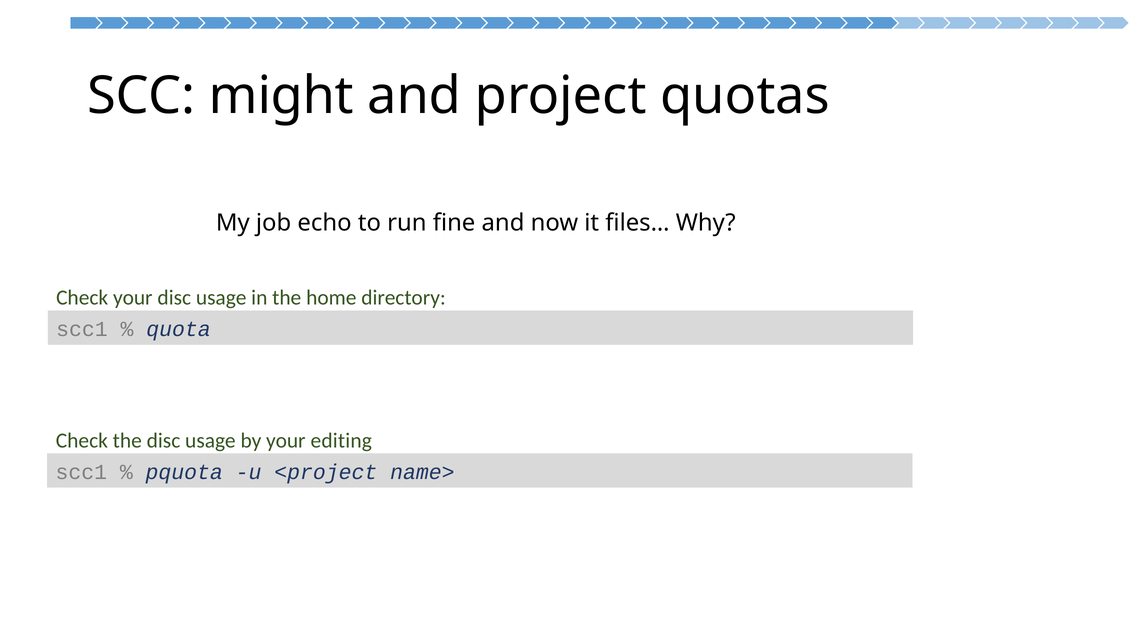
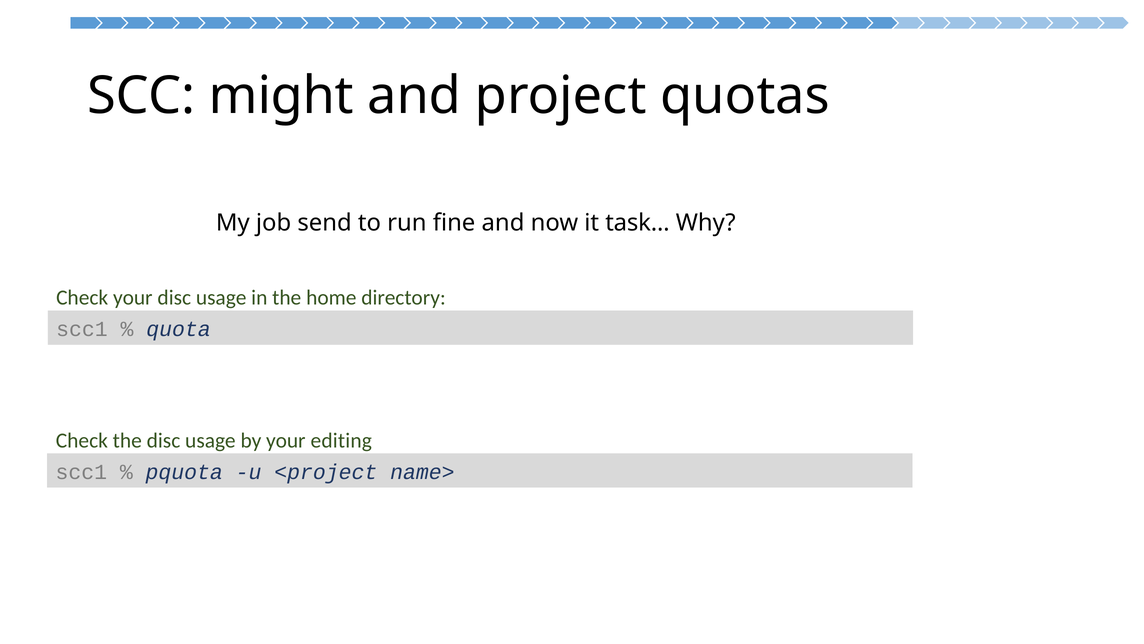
echo: echo -> send (325, 223)
files…: files… -> task… (637, 223)
